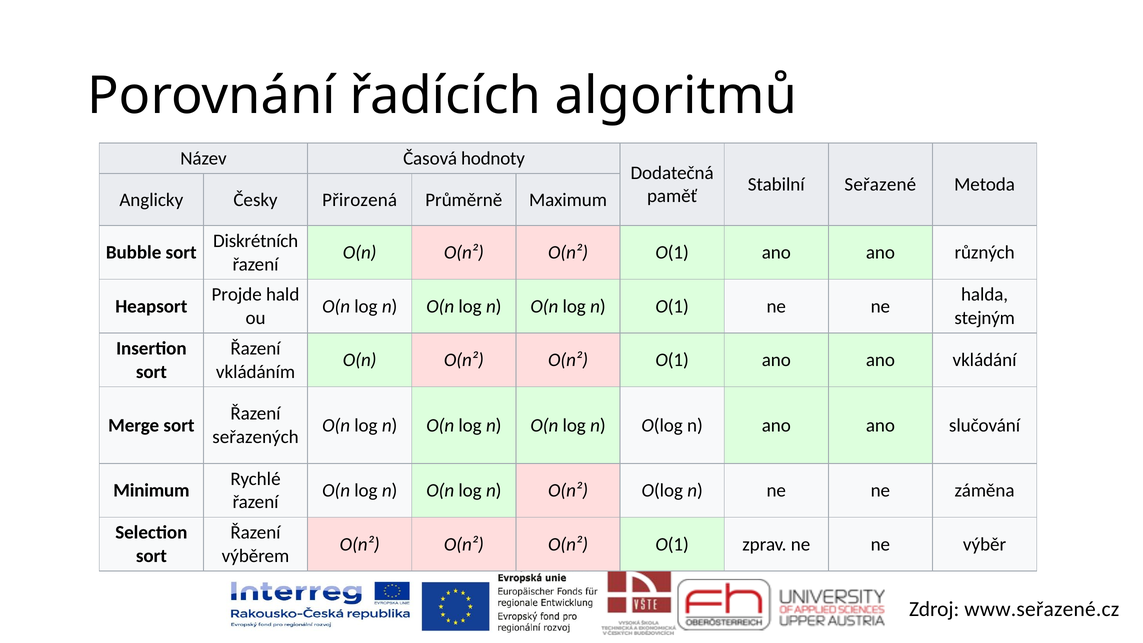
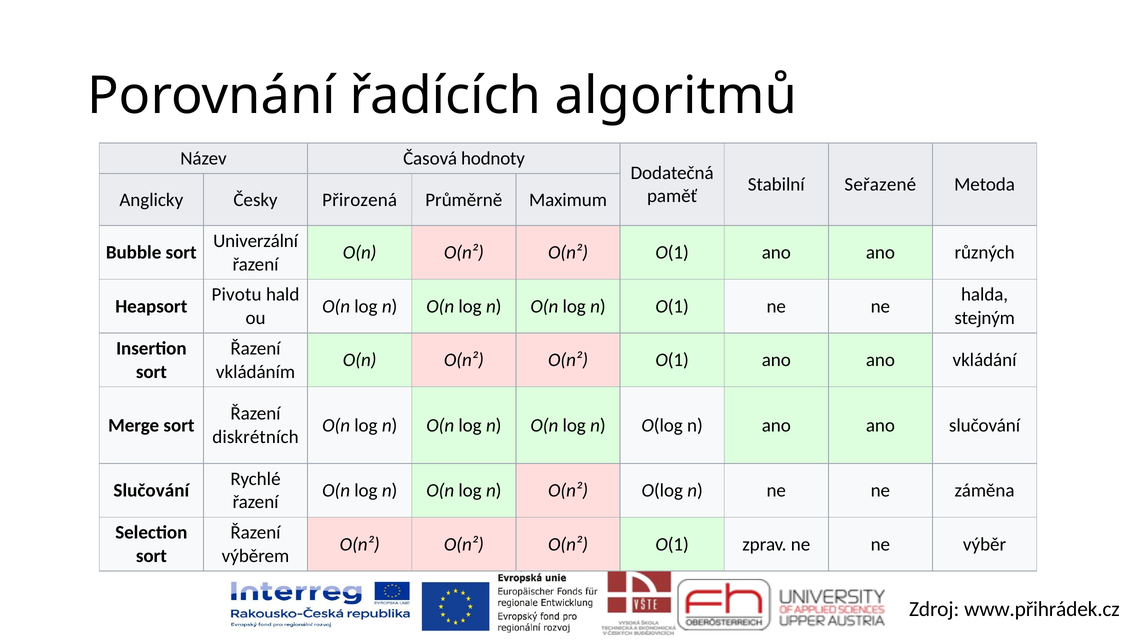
Diskrétních: Diskrétních -> Univerzální (256, 241)
Projde: Projde -> Pivotu (237, 295)
seřazených: seřazených -> diskrétních (255, 437)
Minimum: Minimum -> Slučování (151, 491)
www.seřazené.cz: www.seřazené.cz -> www.přihrádek.cz (1042, 609)
